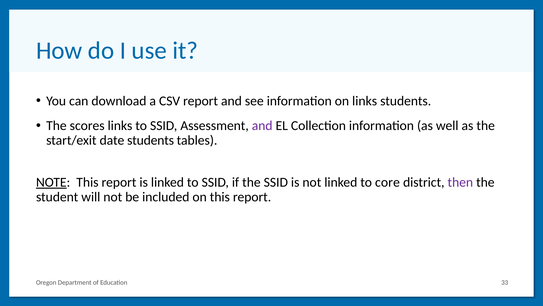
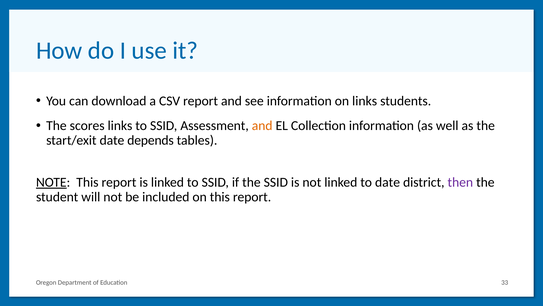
and colour: purple -> orange (262, 126)
date students: students -> depends (151, 140)
to core: core -> date (388, 182)
